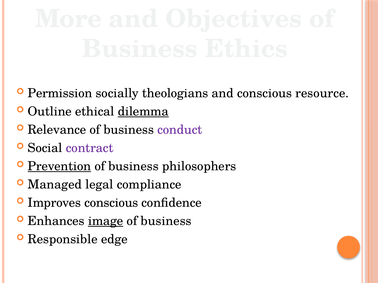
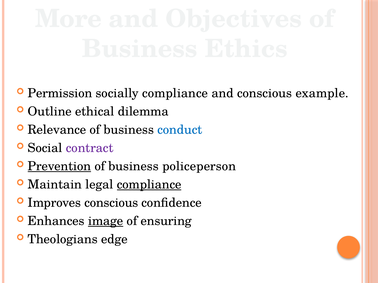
socially theologians: theologians -> compliance (175, 93)
resource: resource -> example (322, 93)
dilemma underline: present -> none (143, 112)
conduct colour: purple -> blue (180, 130)
philosophers: philosophers -> policeperson (199, 167)
Managed: Managed -> Maintain (55, 185)
compliance underline: none -> present (149, 185)
business: business -> ensuring (166, 221)
Responsible: Responsible -> Theologians (63, 240)
